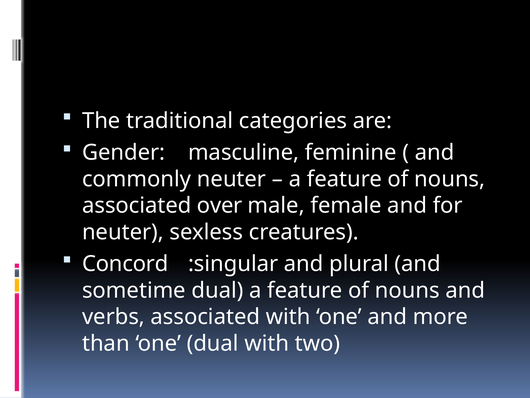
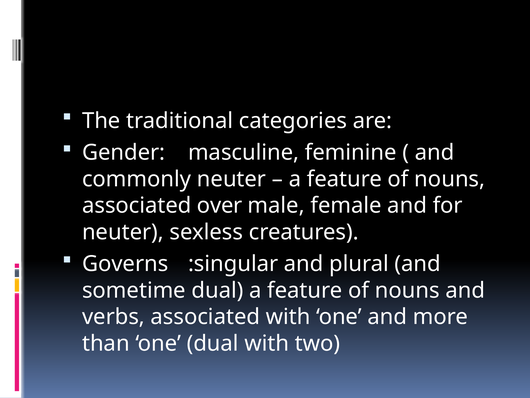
Concord: Concord -> Governs (125, 264)
